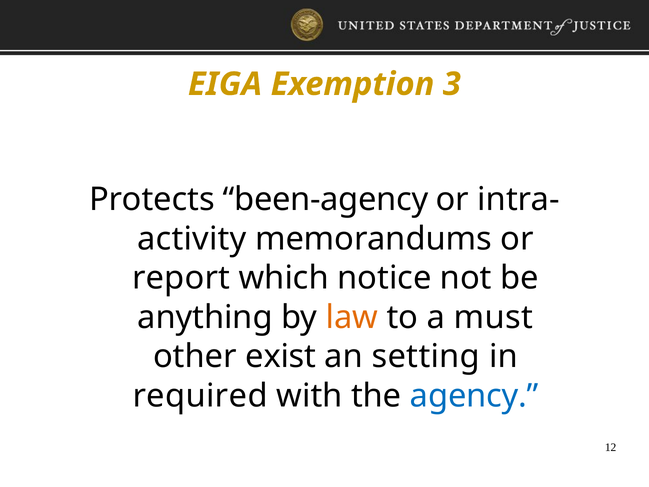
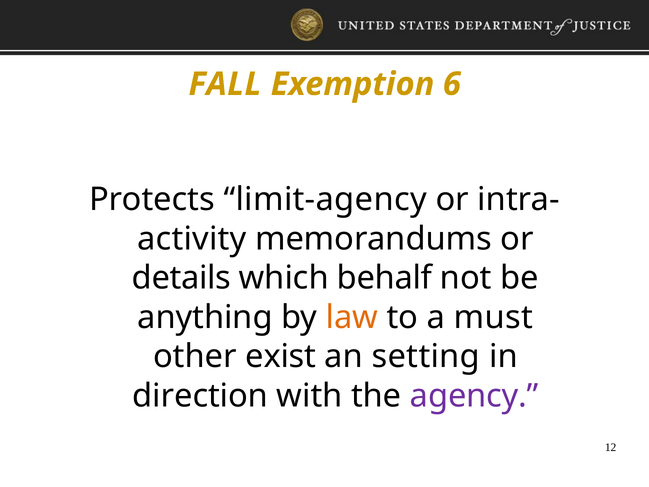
EIGA: EIGA -> FALL (225, 84)
3: 3 -> 6 (452, 84)
been-agency: been-agency -> limit-agency (325, 199)
report: report -> details (181, 278)
notice: notice -> behalf (385, 278)
required: required -> direction (200, 396)
agency colour: blue -> purple (474, 396)
